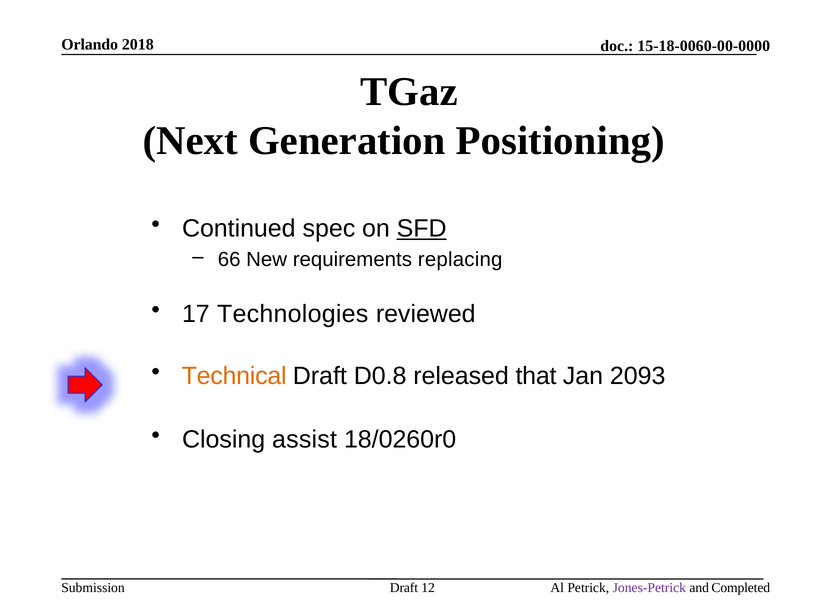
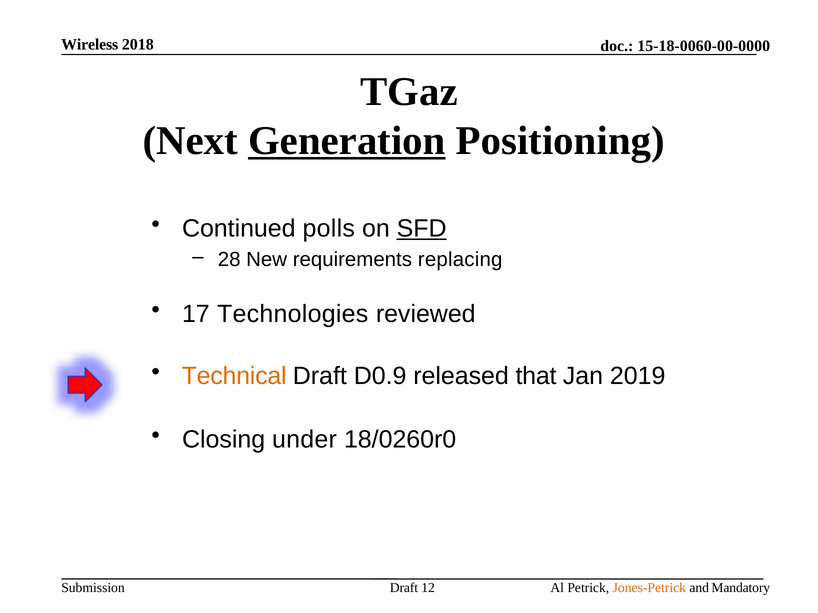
Orlando: Orlando -> Wireless (90, 45)
Generation underline: none -> present (347, 141)
spec: spec -> polls (329, 229)
66: 66 -> 28 (229, 260)
D0.8: D0.8 -> D0.9 (380, 376)
2093: 2093 -> 2019 (638, 376)
assist: assist -> under (304, 440)
Jones-Petrick colour: purple -> orange (649, 588)
Completed: Completed -> Mandatory (741, 588)
